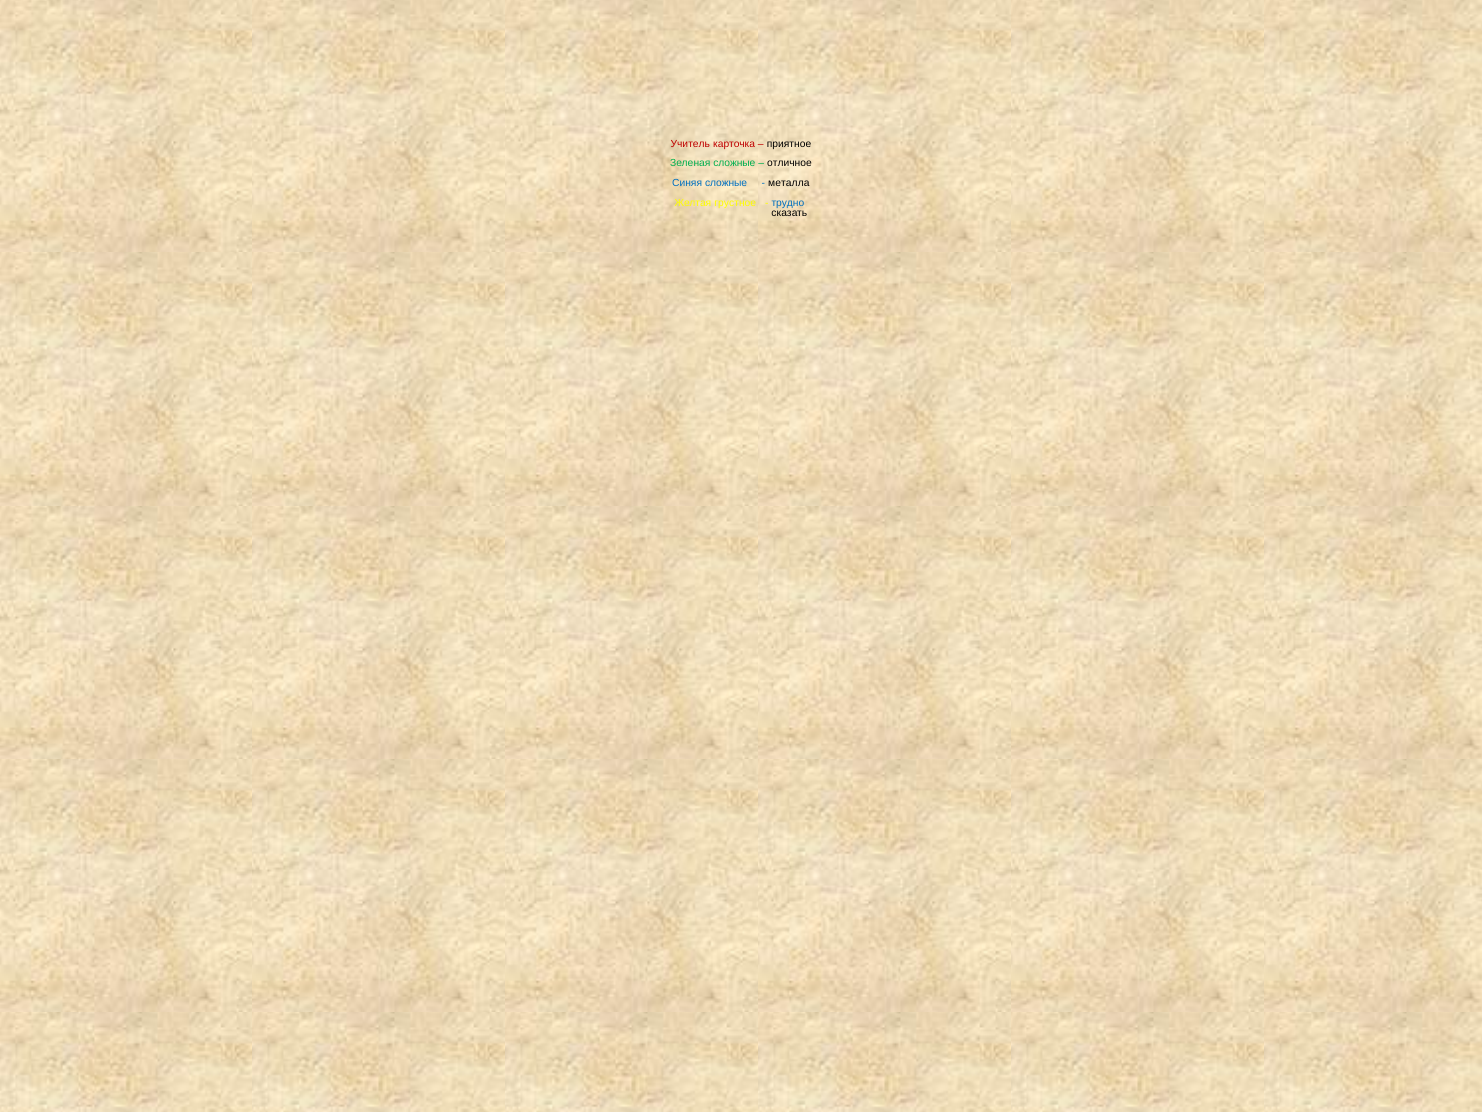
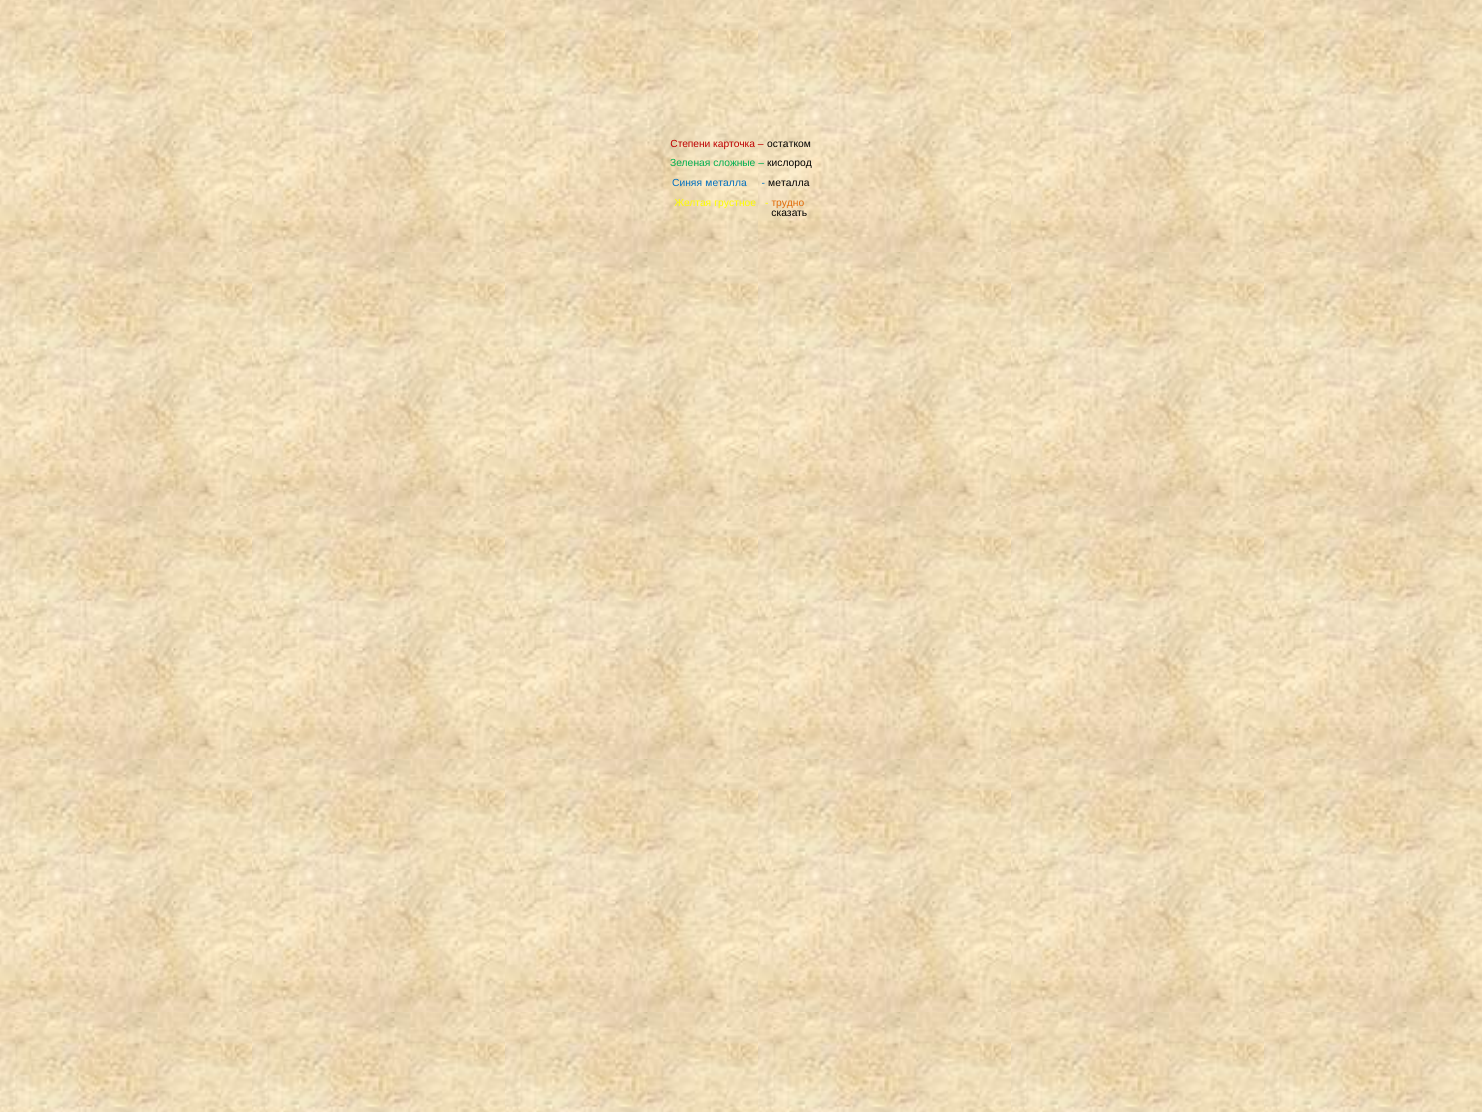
Учитель: Учитель -> Степени (690, 144)
приятное: приятное -> остатком (789, 144)
отличное: отличное -> кислород (789, 163)
Синяя сложные: сложные -> металла (726, 183)
трудно colour: blue -> orange (788, 203)
